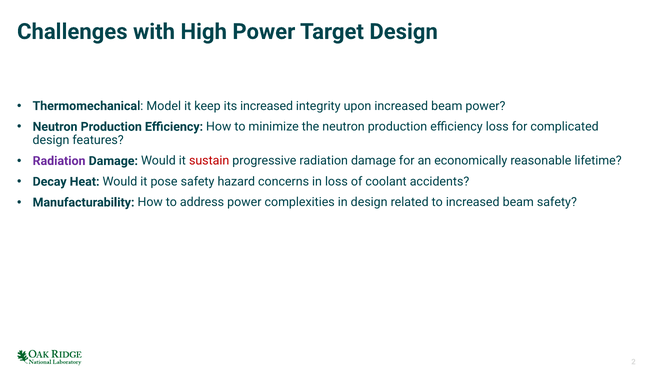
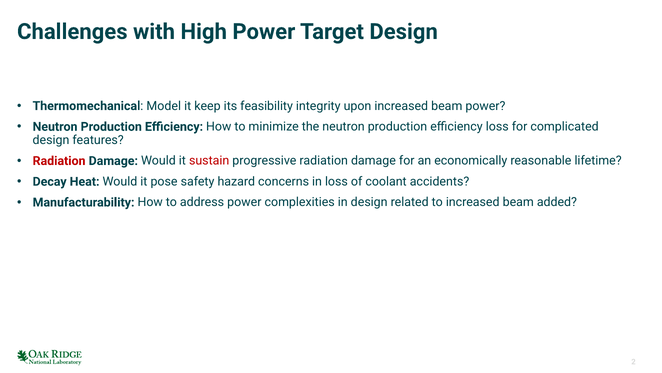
its increased: increased -> feasibility (267, 106)
Radiation colour: purple -> red (59, 161)
beam safety: safety -> added (557, 202)
